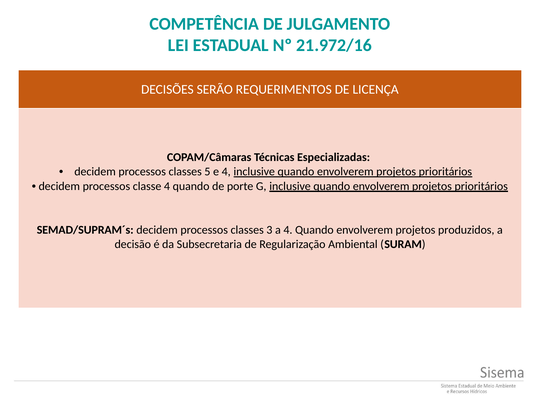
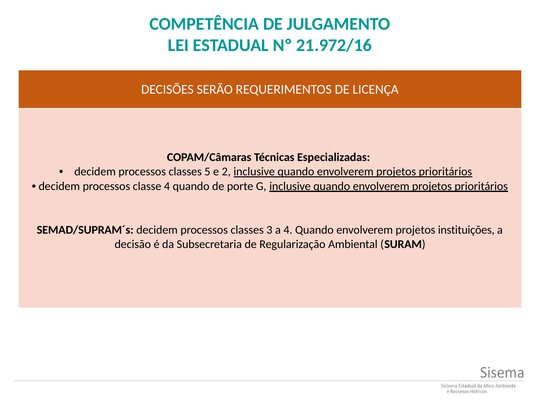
e 4: 4 -> 2 (226, 172)
produzidos: produzidos -> instituições (466, 230)
